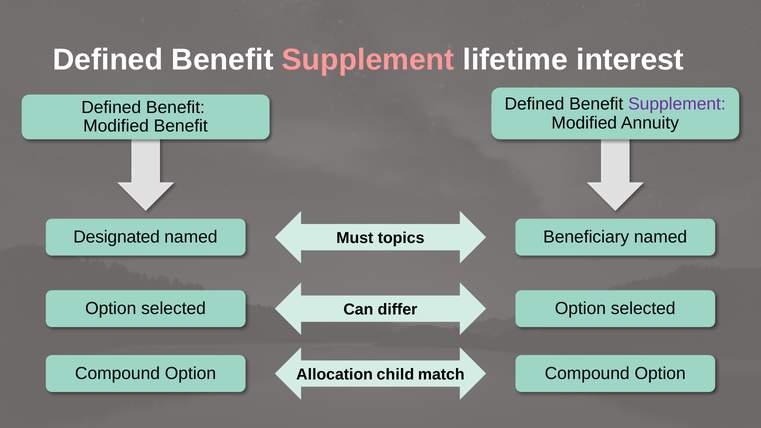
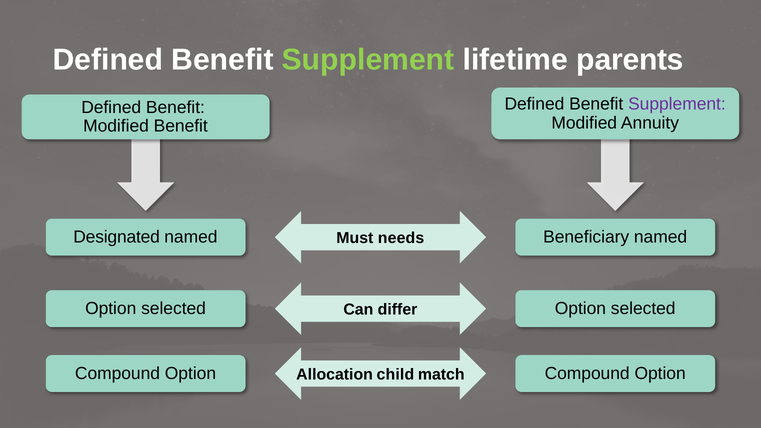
Supplement colour: pink -> light green (368, 60)
interest: interest -> parents (630, 60)
topics: topics -> needs (401, 238)
